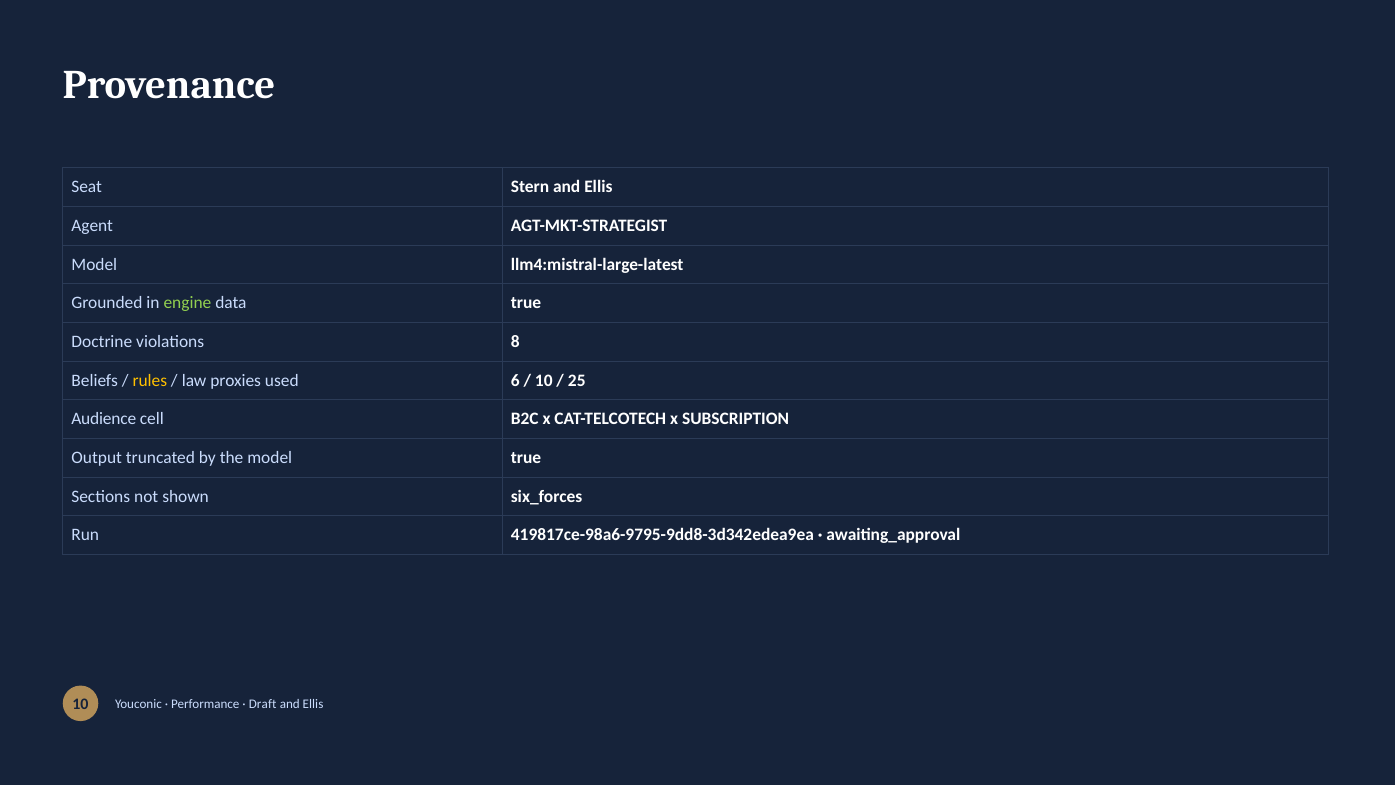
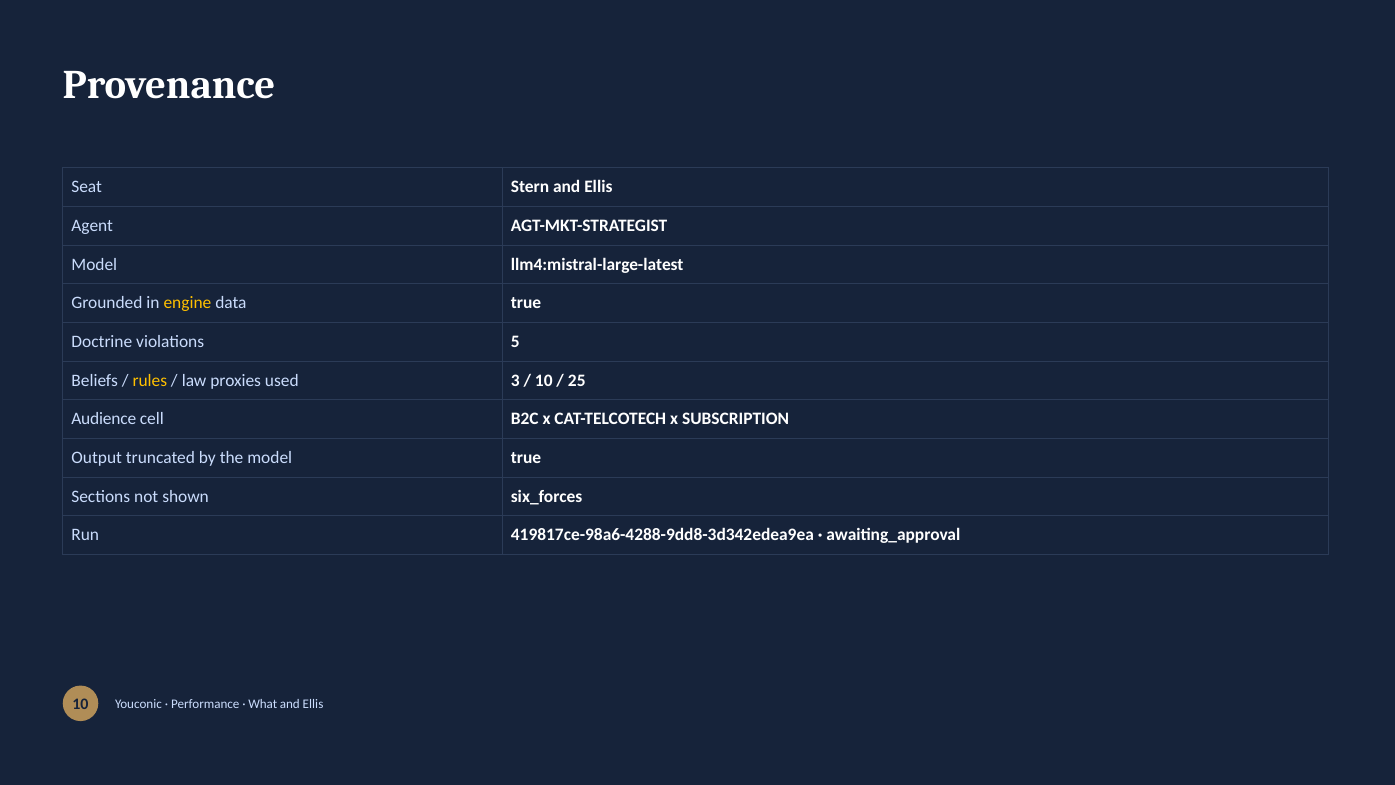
engine colour: light green -> yellow (187, 303)
8: 8 -> 5 (515, 342)
6: 6 -> 3 (515, 380)
419817ce-98a6-9795-9dd8-3d342edea9ea: 419817ce-98a6-9795-9dd8-3d342edea9ea -> 419817ce-98a6-4288-9dd8-3d342edea9ea (662, 535)
Draft: Draft -> What (263, 704)
